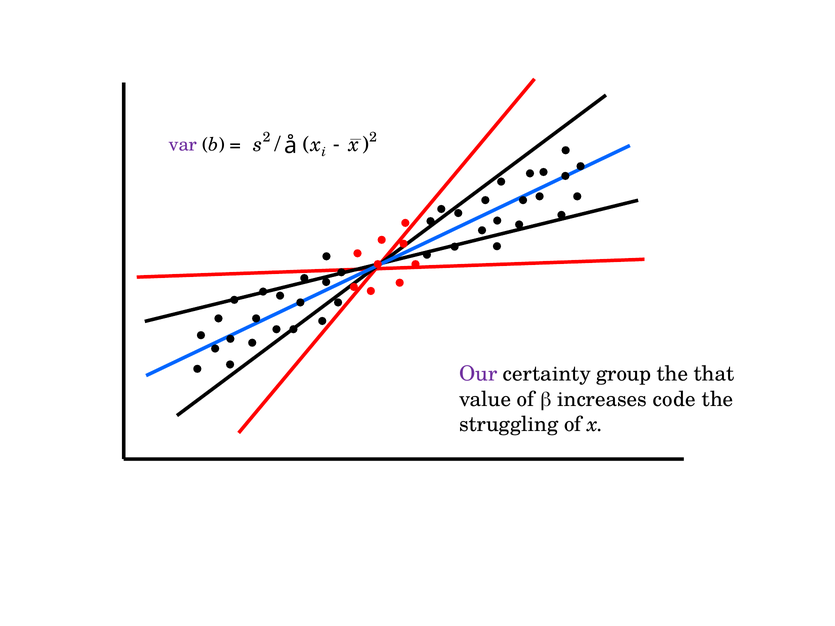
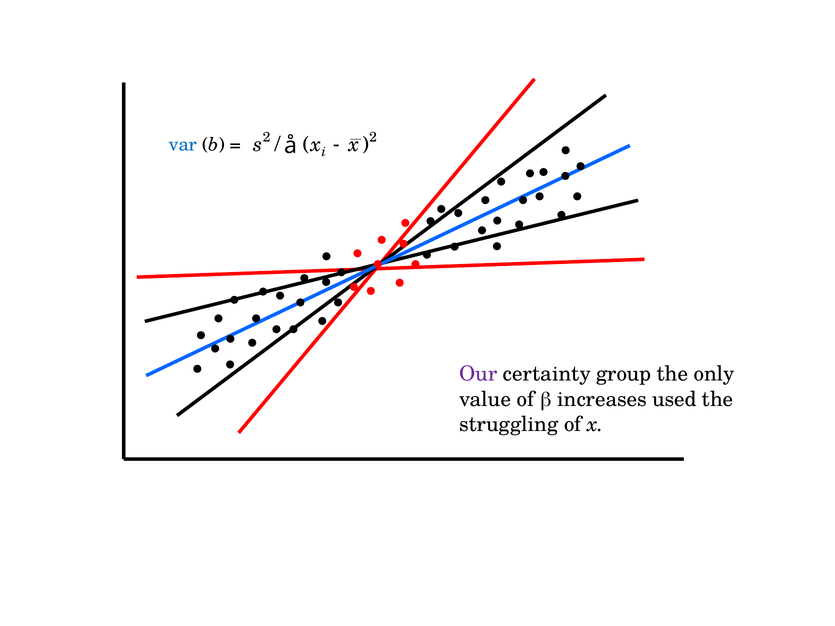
var colour: purple -> blue (183, 145)
that: that -> only (714, 374)
code: code -> used (675, 399)
